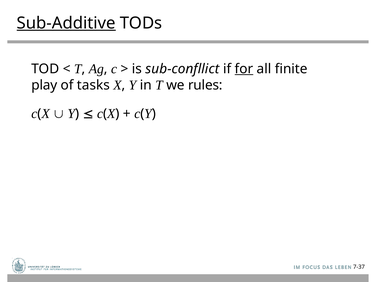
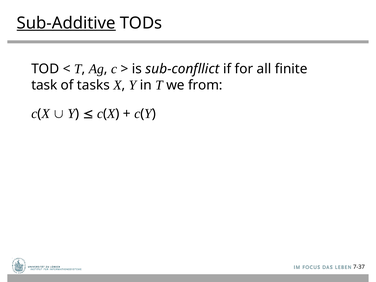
for underline: present -> none (244, 69)
play: play -> task (44, 85)
rules: rules -> from (205, 85)
